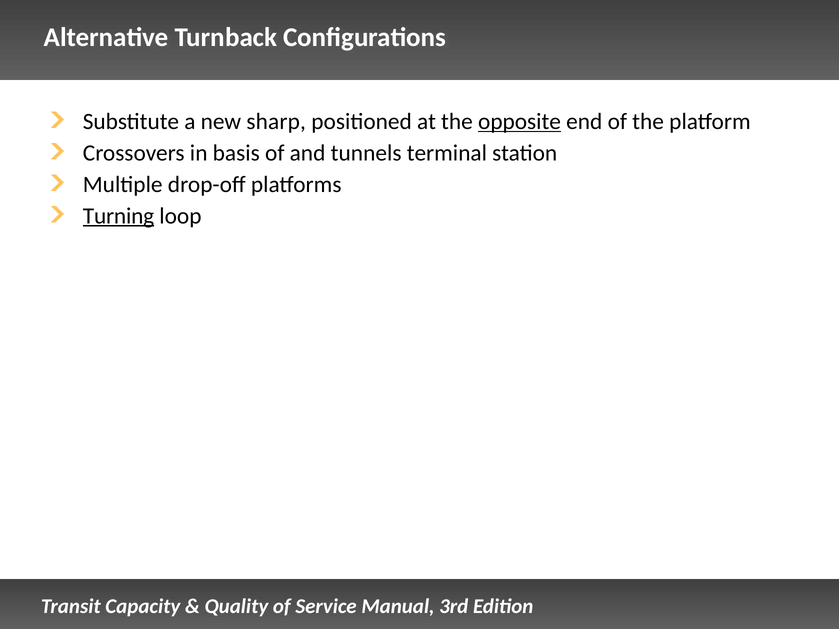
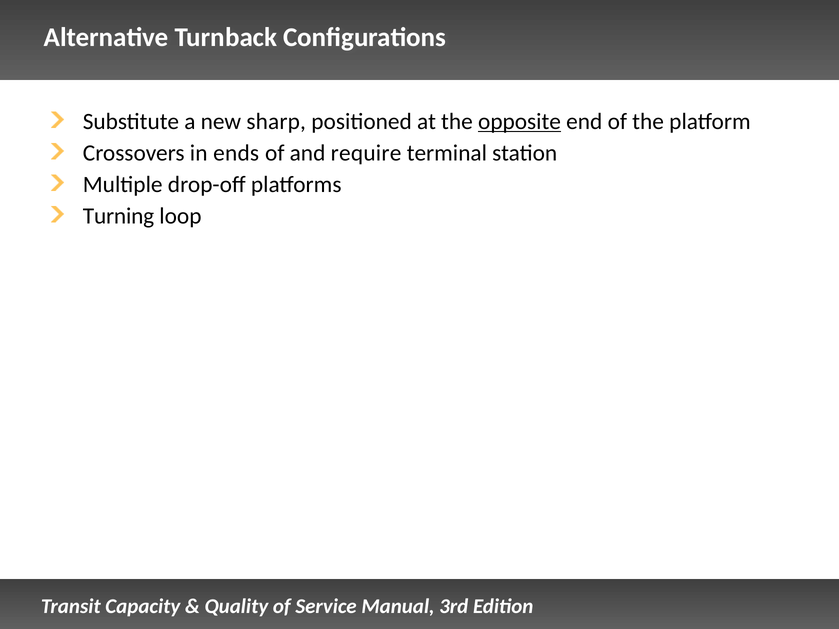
basis: basis -> ends (236, 153)
tunnels: tunnels -> require (366, 153)
Turning underline: present -> none (118, 216)
